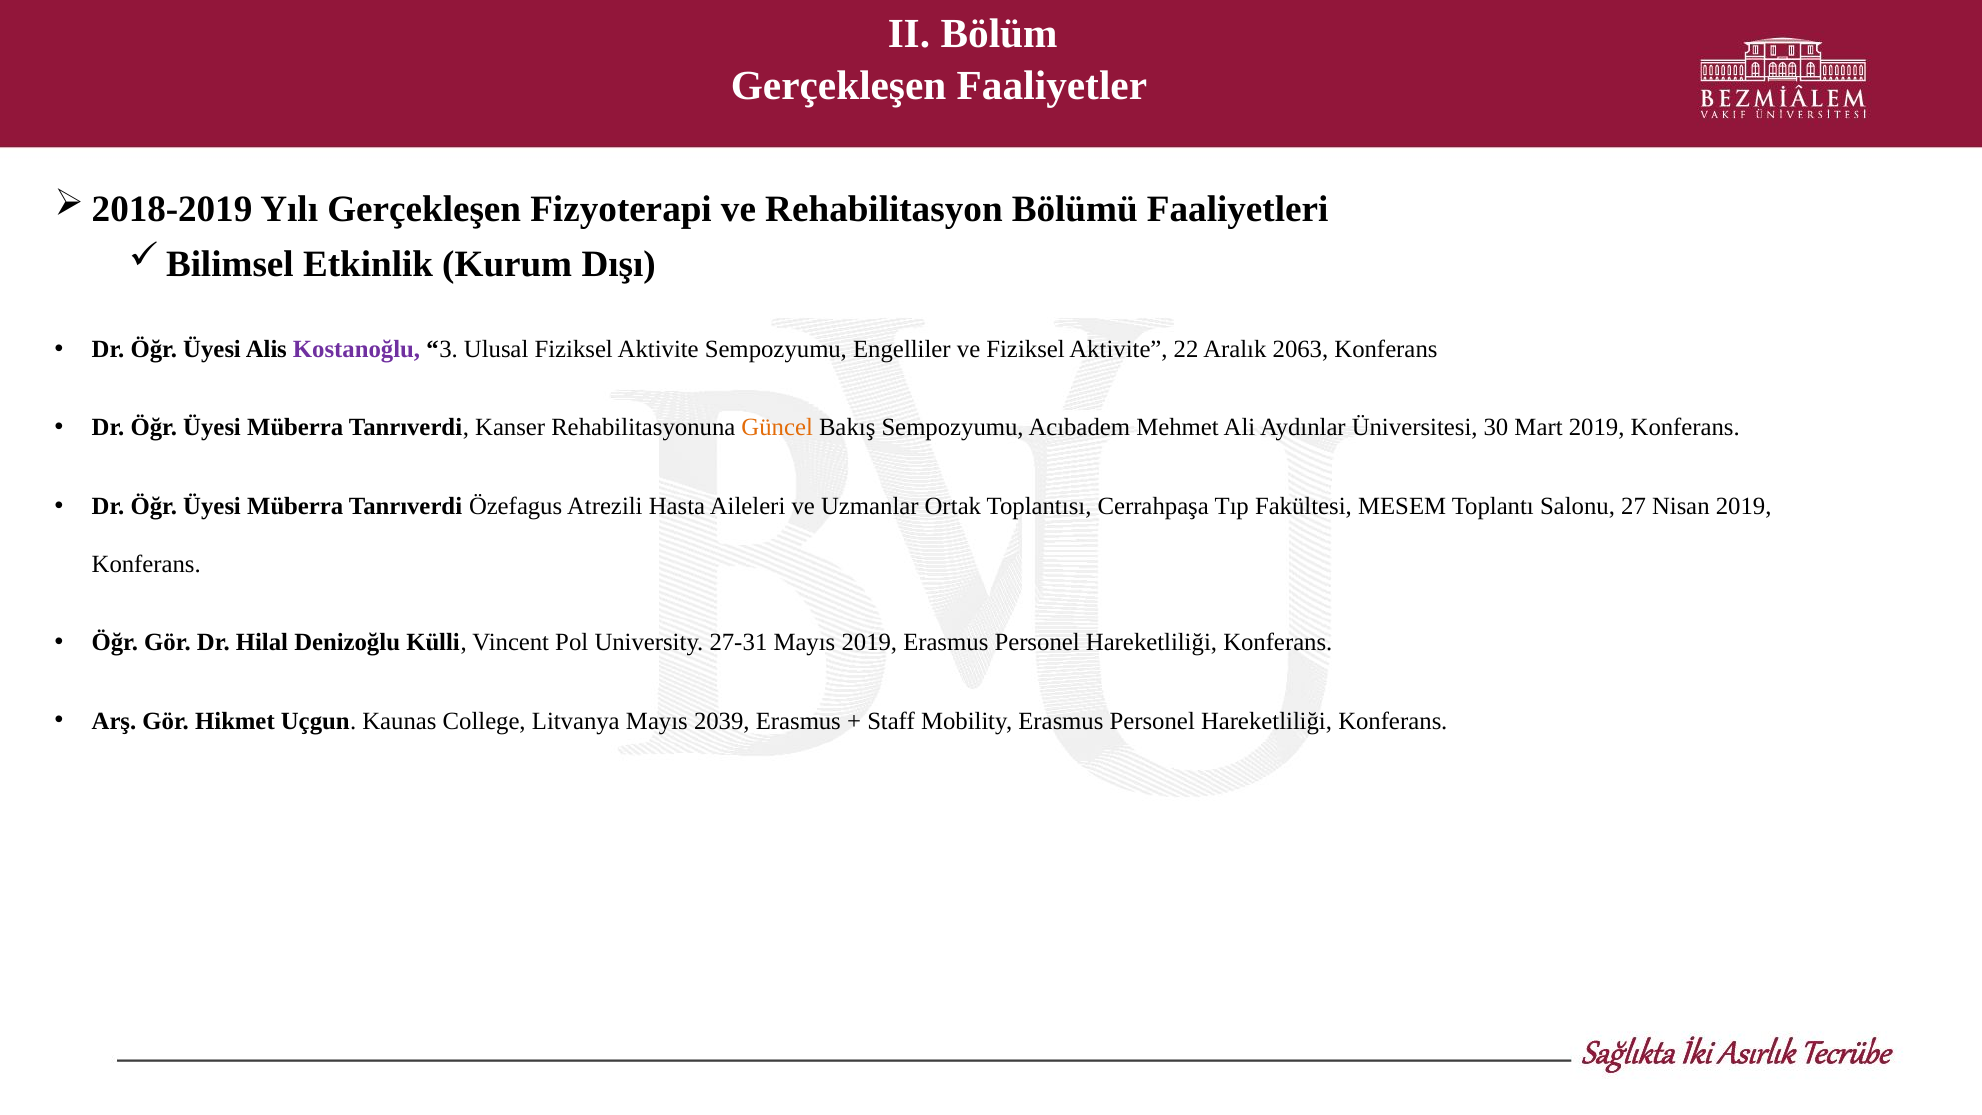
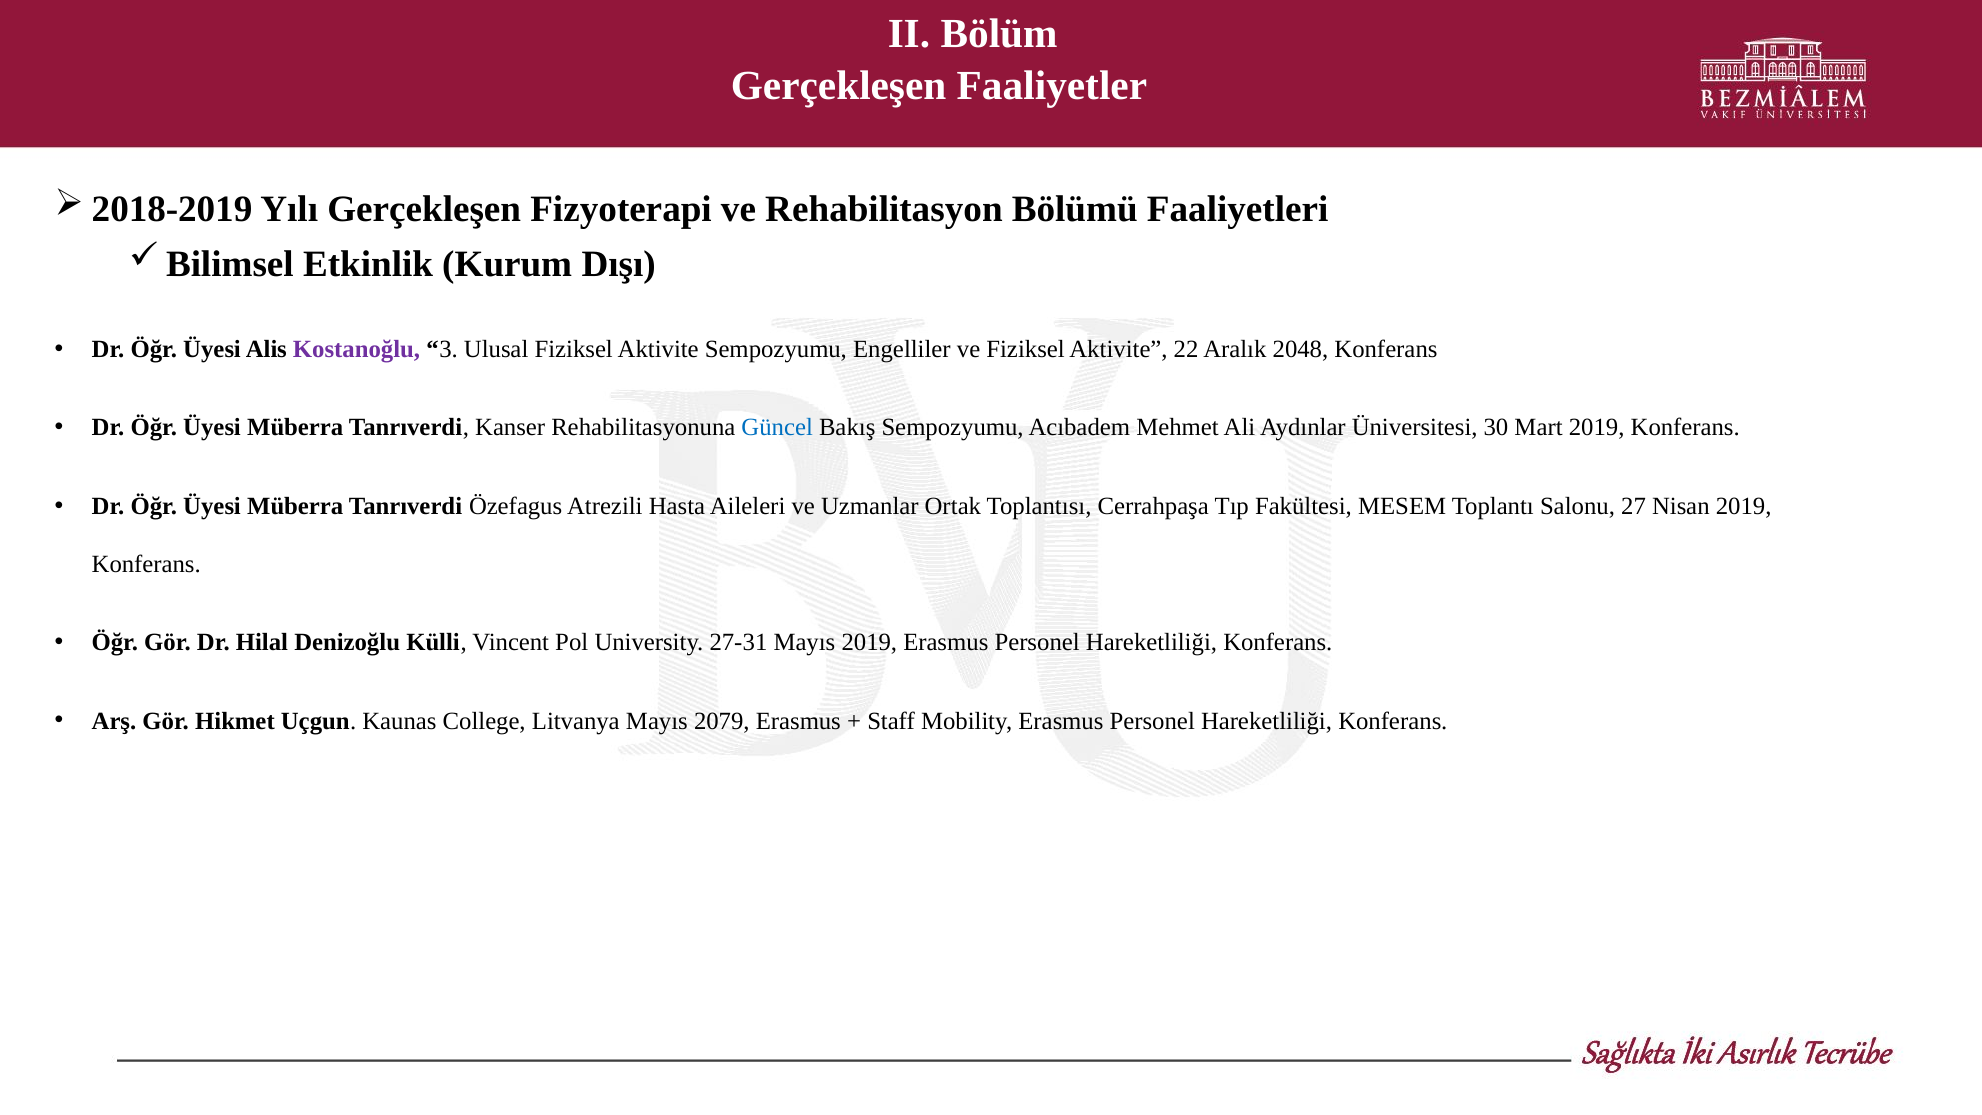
2063: 2063 -> 2048 (1300, 349)
Güncel colour: orange -> blue (777, 428)
2039: 2039 -> 2079 (722, 721)
